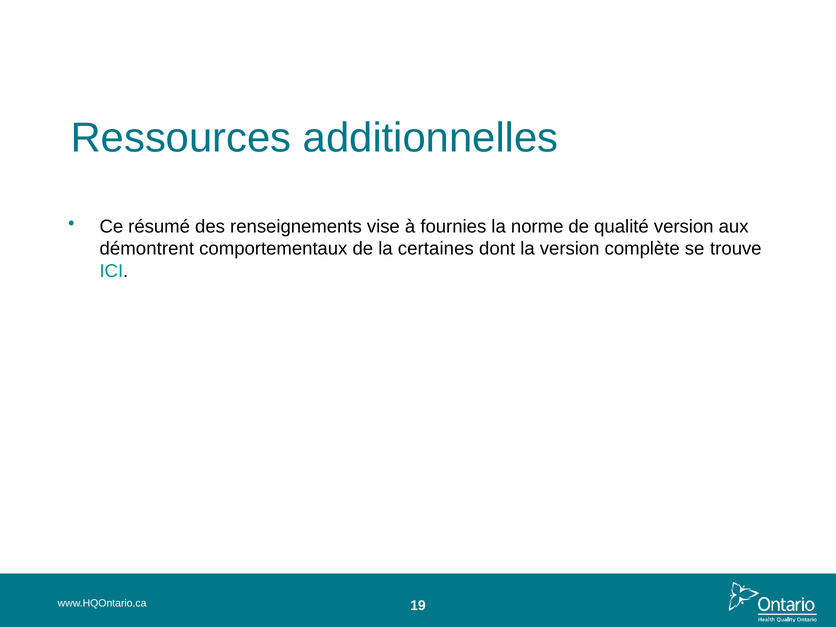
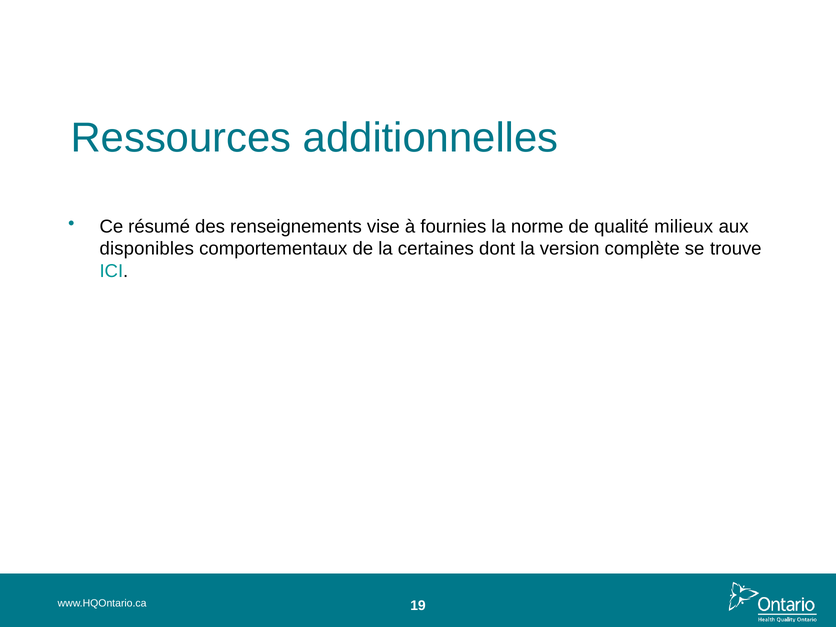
qualité version: version -> milieux (684, 227)
démontrent: démontrent -> disponibles (147, 249)
